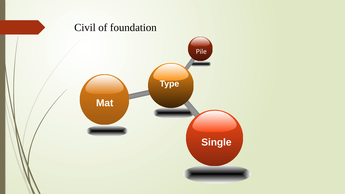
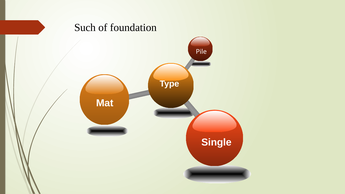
Civil: Civil -> Such (85, 28)
